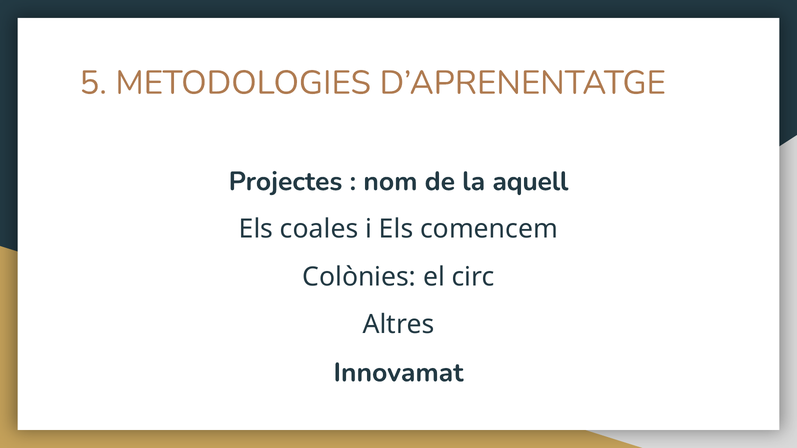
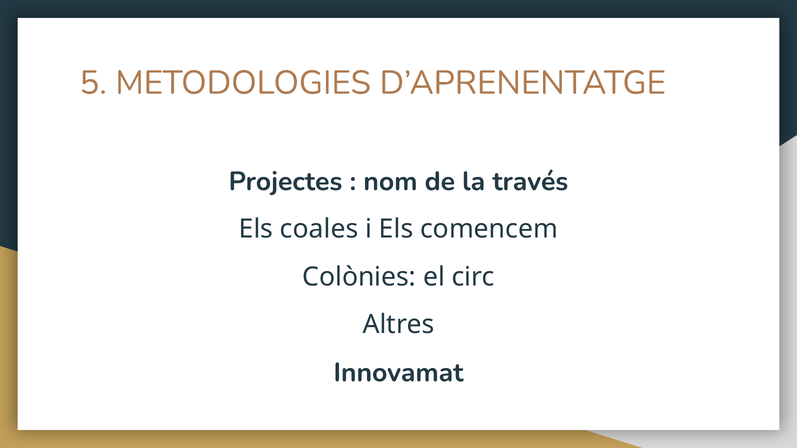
aquell: aquell -> través (530, 182)
